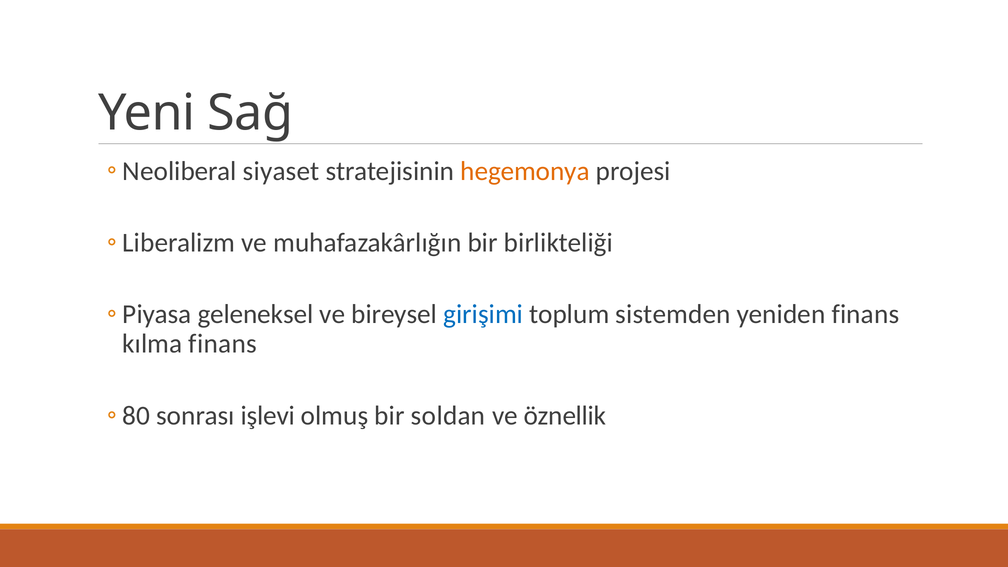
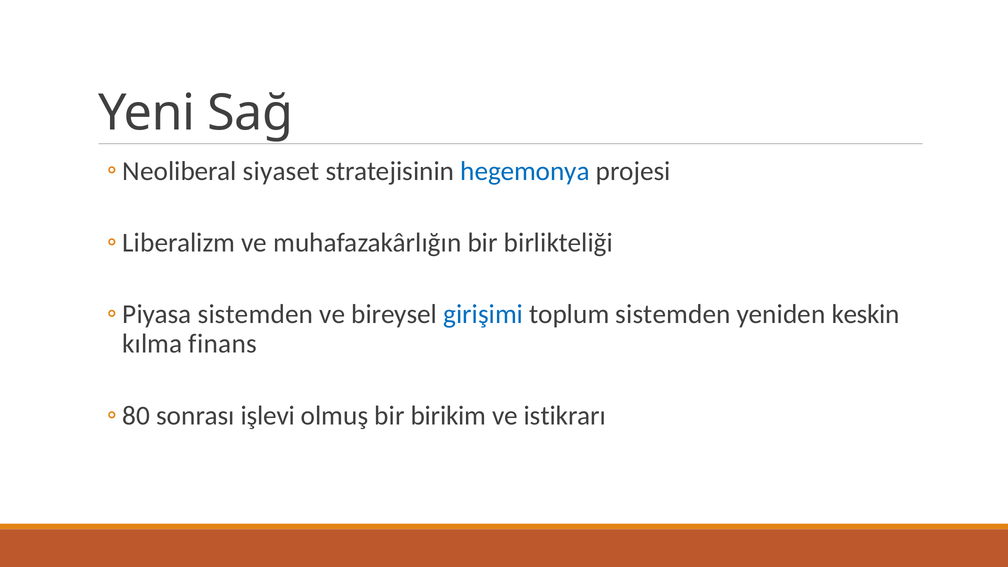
hegemonya colour: orange -> blue (525, 171)
geleneksel: geleneksel -> sistemden (255, 314)
yeniden finans: finans -> keskin (866, 314)
soldan: soldan -> birikim (448, 416)
öznellik: öznellik -> istikrarı (565, 416)
